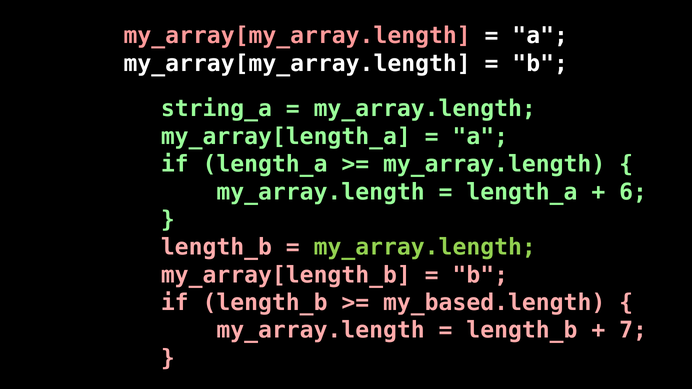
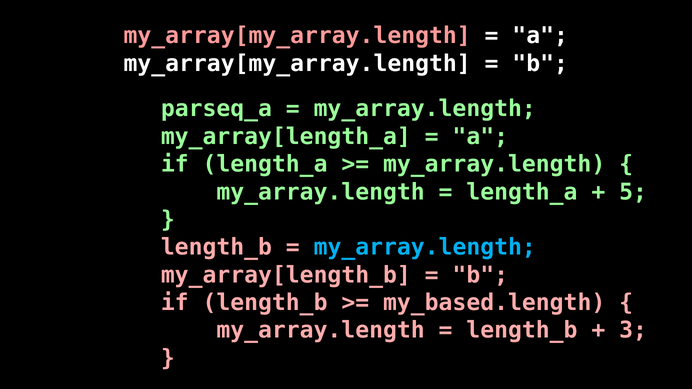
string_a: string_a -> parseq_a (216, 109)
6: 6 -> 5 (633, 192)
my_array.length colour: light green -> light blue (425, 247)
7: 7 -> 3 (633, 331)
